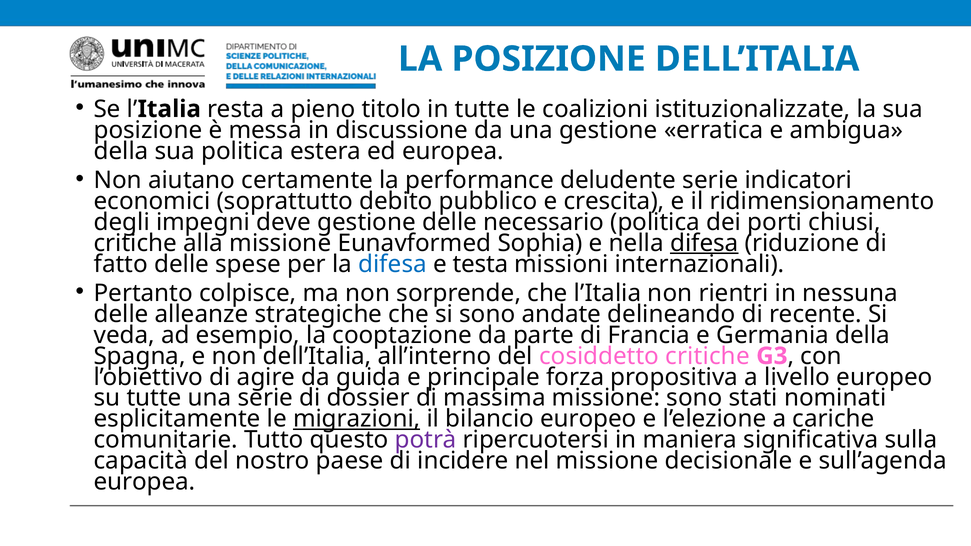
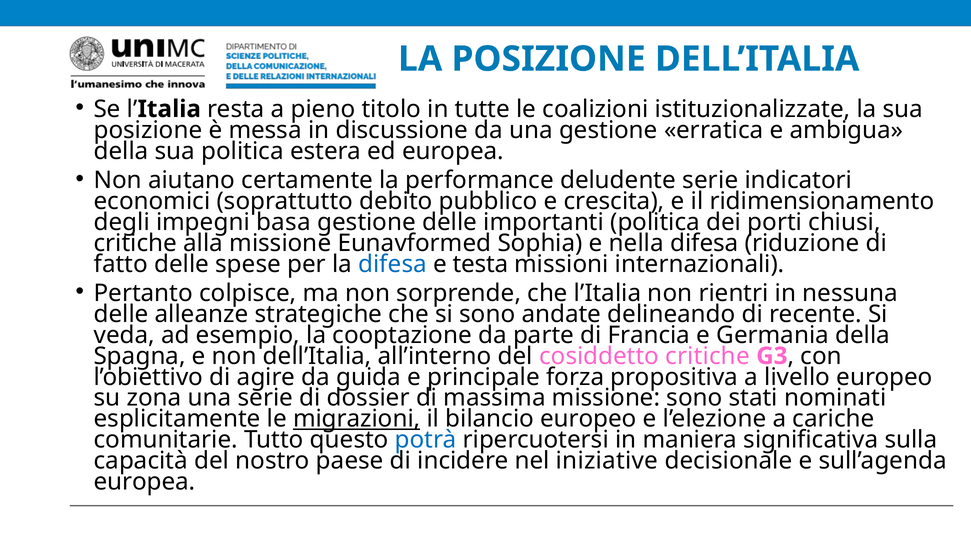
deve: deve -> basa (283, 222)
necessario: necessario -> importanti (544, 222)
difesa underline: present -> none (704, 243)
su tutte: tutte -> zona (154, 398)
potrà colour: purple -> blue (426, 440)
nel missione: missione -> iniziative (607, 461)
